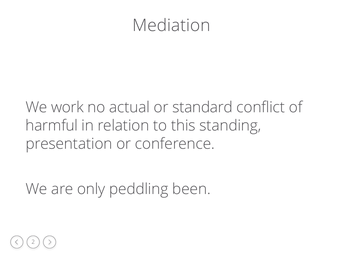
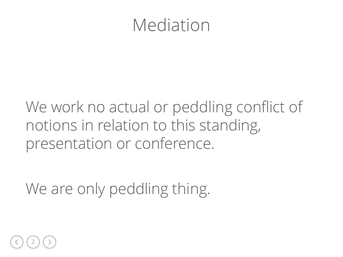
or standard: standard -> peddling (202, 107)
harmful: harmful -> notions (52, 126)
been: been -> thing (191, 189)
